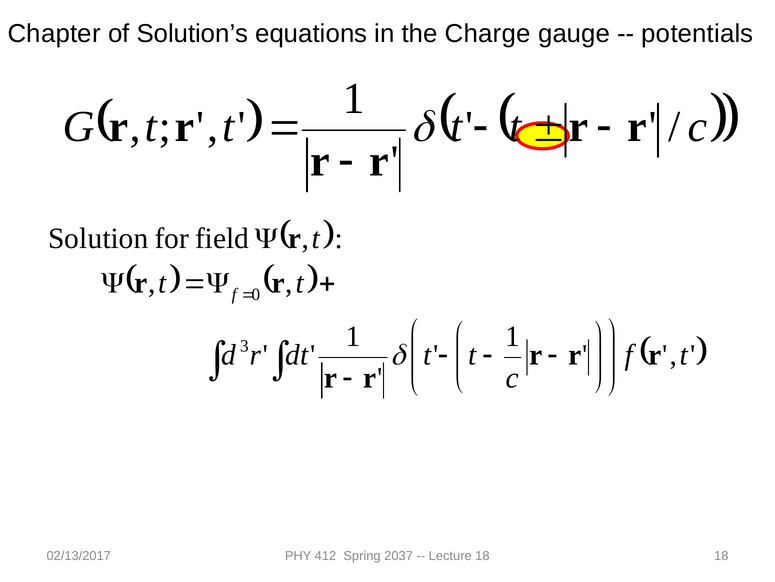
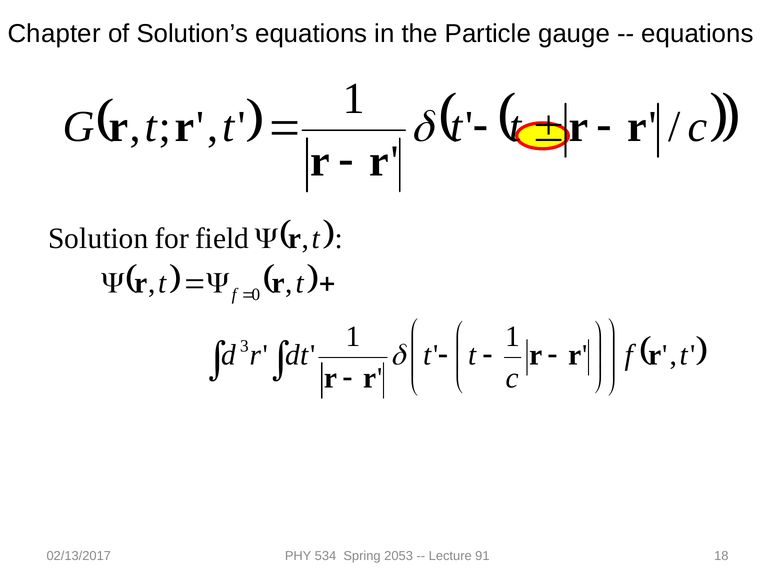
Charge: Charge -> Particle (488, 34)
potentials: potentials -> equations (697, 34)
412: 412 -> 534 (325, 555)
2037: 2037 -> 2053 (399, 555)
Lecture 18: 18 -> 91 (482, 555)
